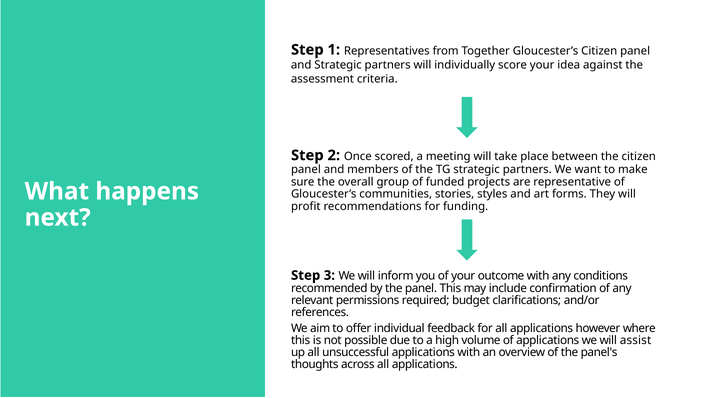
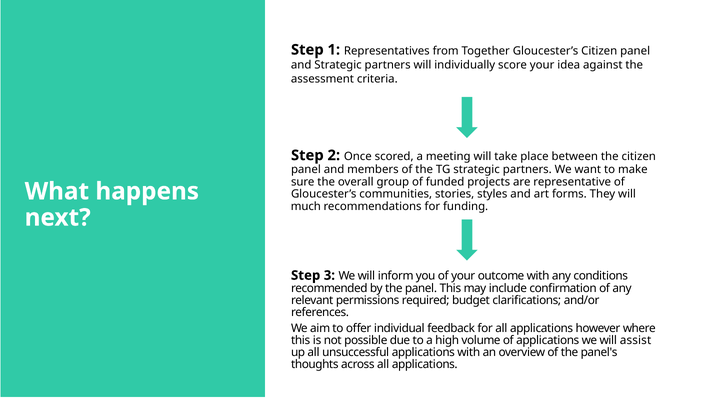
profit: profit -> much (306, 207)
